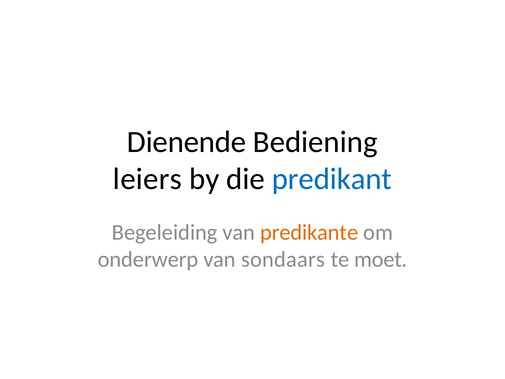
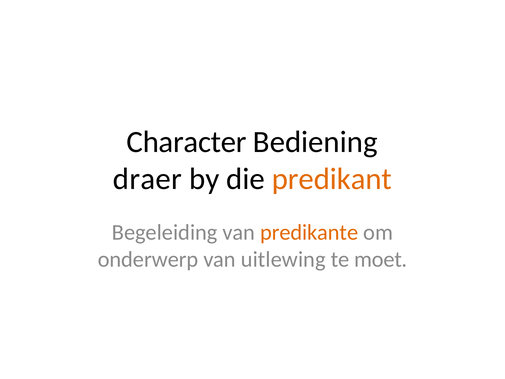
Dienende: Dienende -> Character (187, 142)
leiers: leiers -> draer (148, 179)
predikant colour: blue -> orange (332, 179)
sondaars: sondaars -> uitlewing (283, 259)
